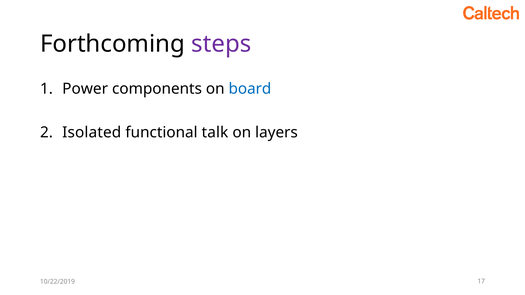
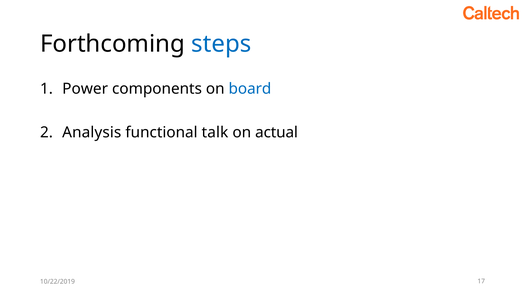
steps colour: purple -> blue (221, 44)
Isolated: Isolated -> Analysis (92, 133)
layers: layers -> actual (277, 133)
